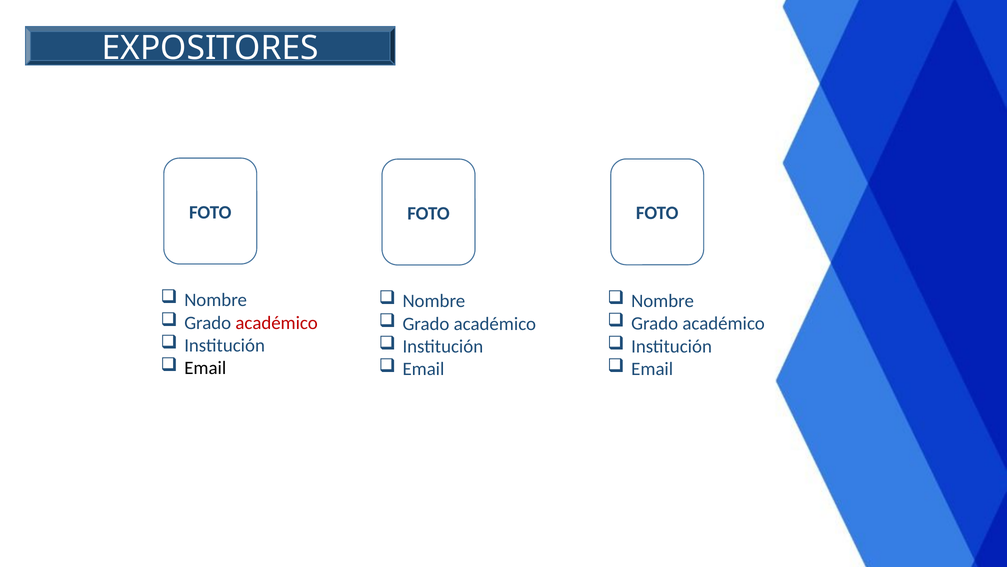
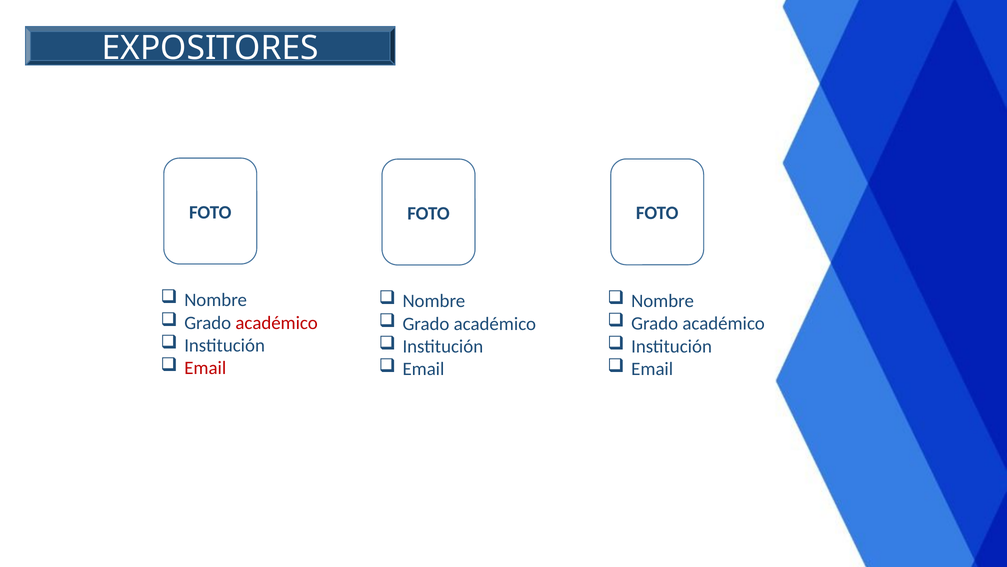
Email colour: black -> red (205, 368)
